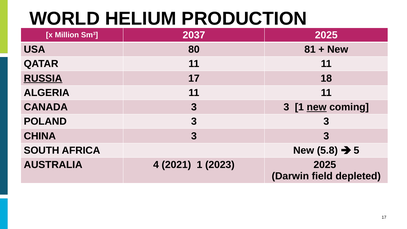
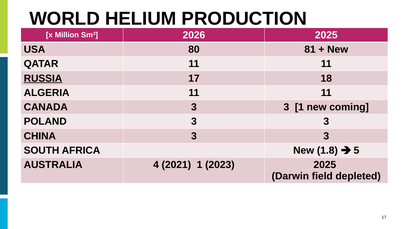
2037: 2037 -> 2026 (194, 35)
new underline: present -> none (317, 107)
5.8: 5.8 -> 1.8 (327, 150)
